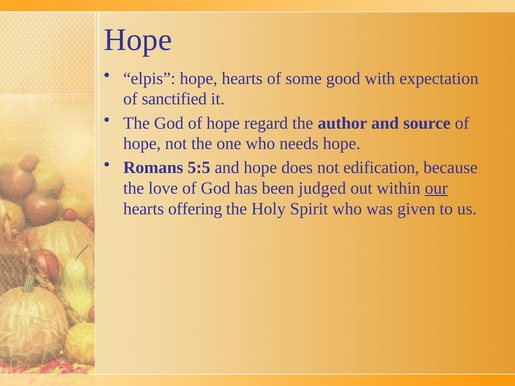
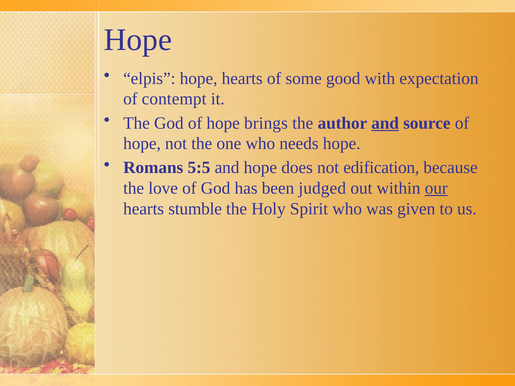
sanctified: sanctified -> contempt (174, 99)
regard: regard -> brings (266, 123)
and underline: none -> present (385, 123)
offering: offering -> stumble (195, 209)
